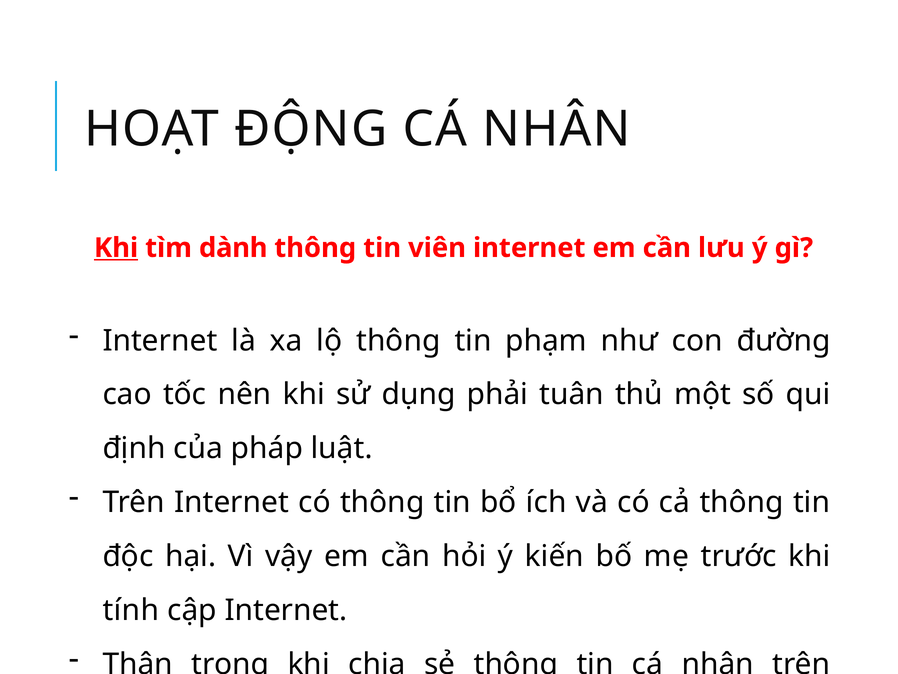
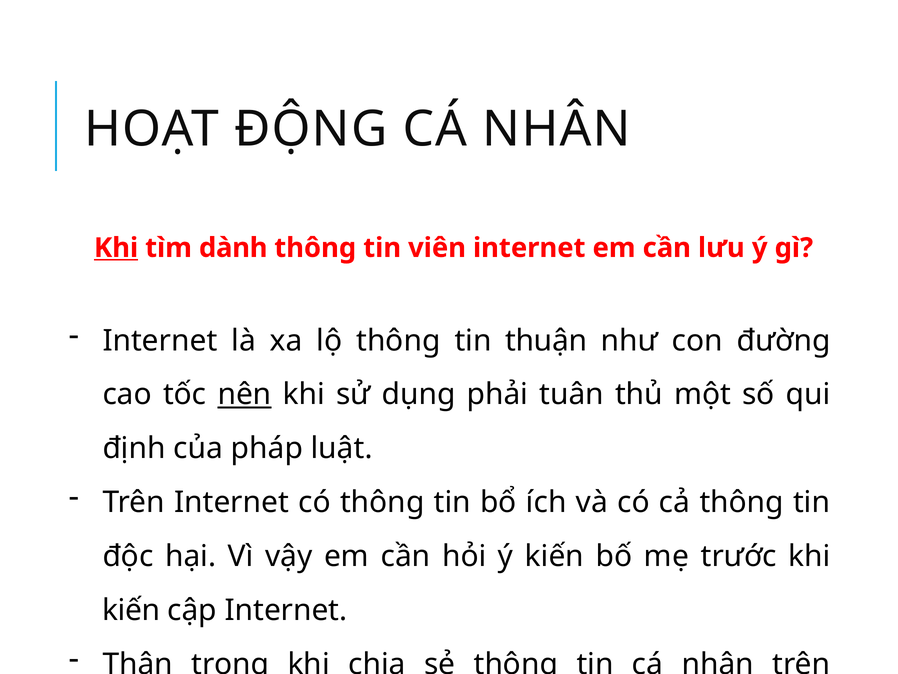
phạm: phạm -> thuận (546, 340)
nên underline: none -> present (245, 394)
tính: tính -> kiến (131, 610)
